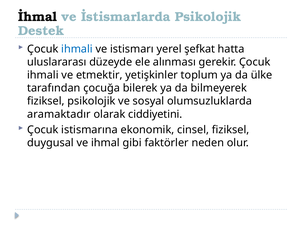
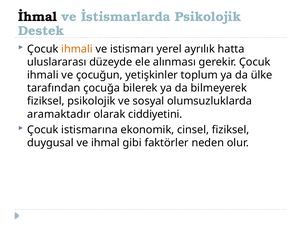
ihmali colour: blue -> orange (77, 49)
şefkat: şefkat -> ayrılık (200, 49)
etmektir: etmektir -> çocuğun (99, 75)
